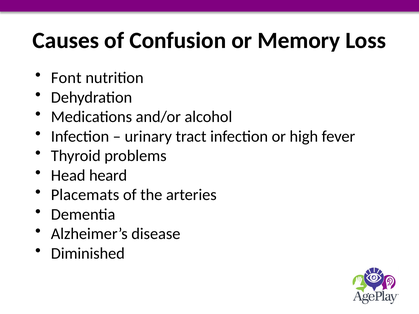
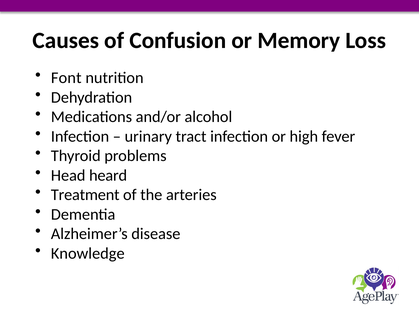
Placemats: Placemats -> Treatment (85, 195)
Diminished: Diminished -> Knowledge (88, 254)
